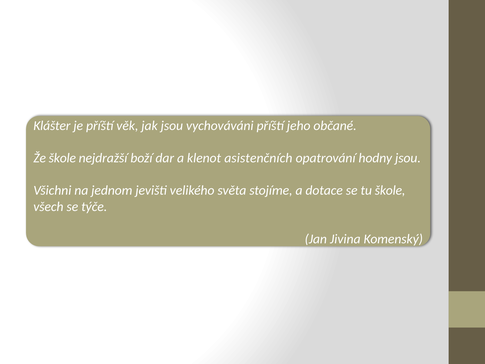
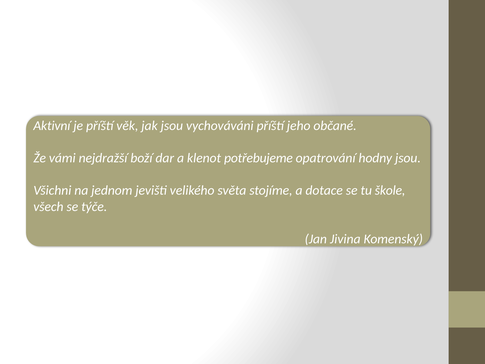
Klášter: Klášter -> Aktivní (52, 126)
Že škole: škole -> vámi (62, 158)
asistenčních: asistenčních -> potřebujeme (258, 158)
